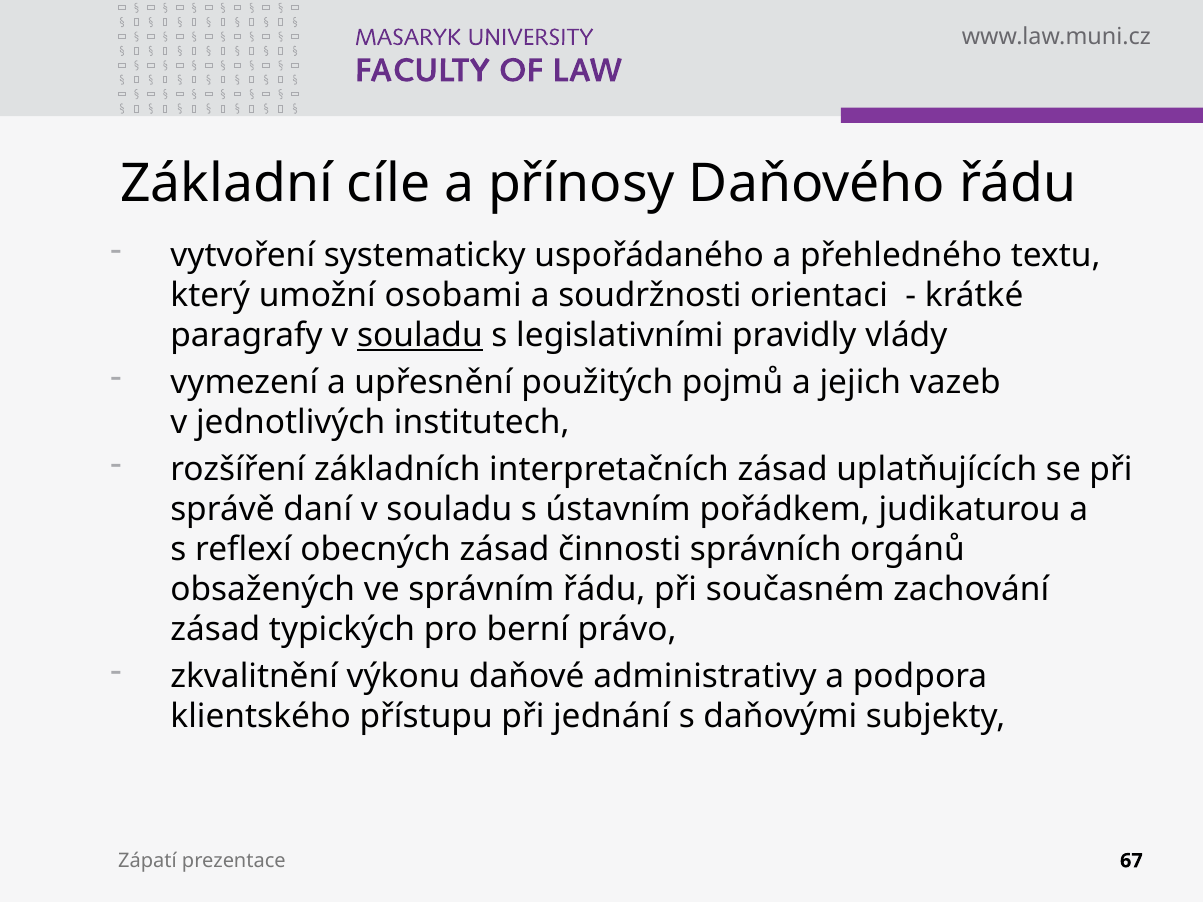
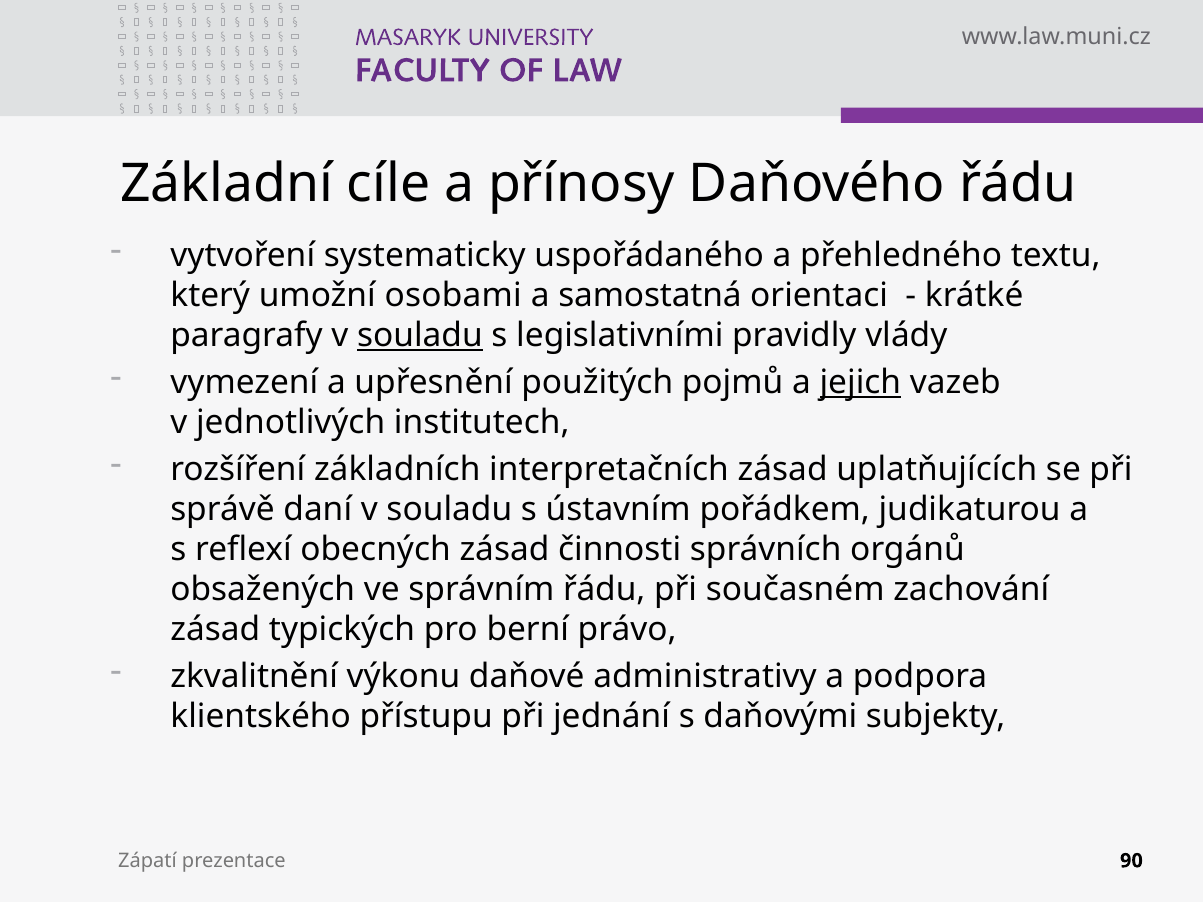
soudržnosti: soudržnosti -> samostatná (650, 296)
jejich underline: none -> present (860, 383)
67: 67 -> 90 (1131, 861)
